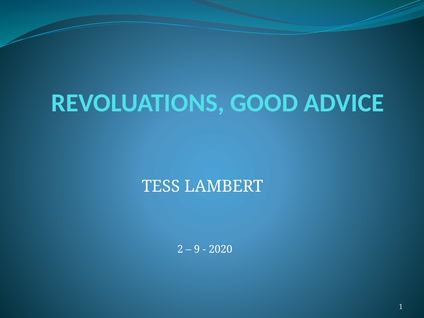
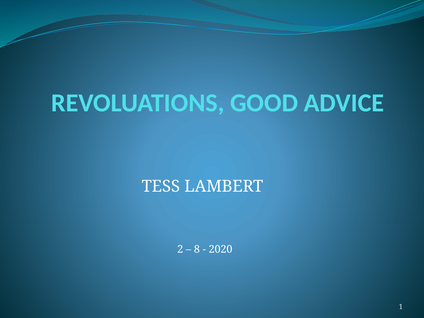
9: 9 -> 8 (197, 249)
